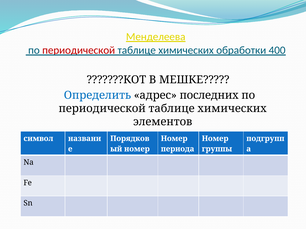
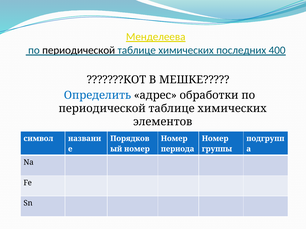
периодической colour: red -> black (79, 50)
обработки: обработки -> последних (241, 50)
последних: последних -> обработки (209, 95)
